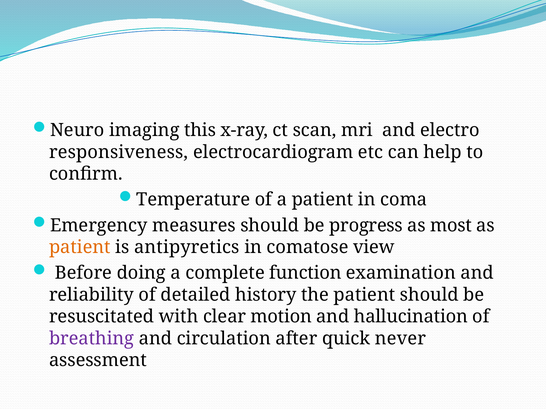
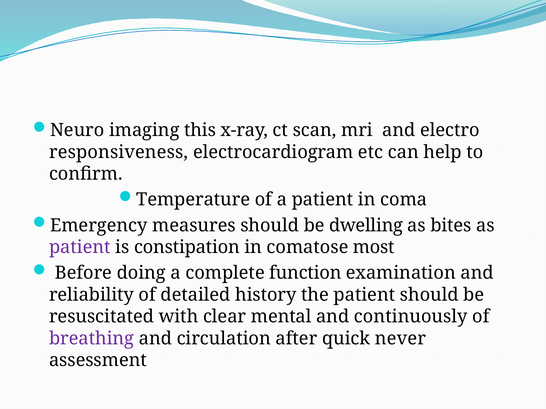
progress: progress -> dwelling (366, 226)
most: most -> bites (451, 226)
patient colour: orange -> purple (80, 248)
antipyretics: antipyretics -> constipation (187, 248)
view: view -> most (374, 248)
motion: motion -> mental (281, 317)
hallucination: hallucination -> continuously (411, 317)
